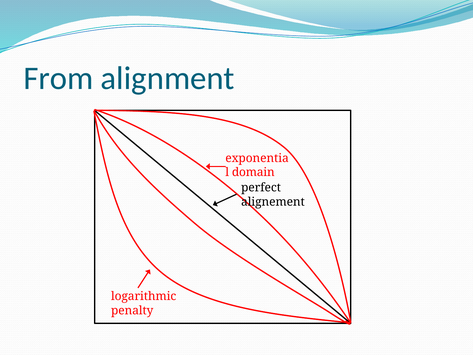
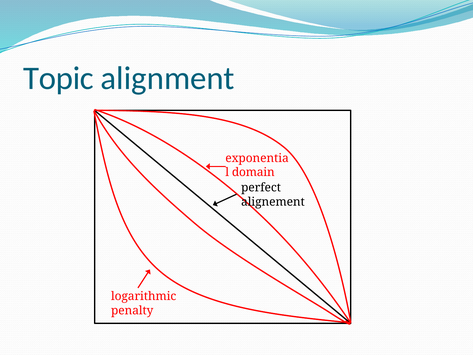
From: From -> Topic (59, 78)
